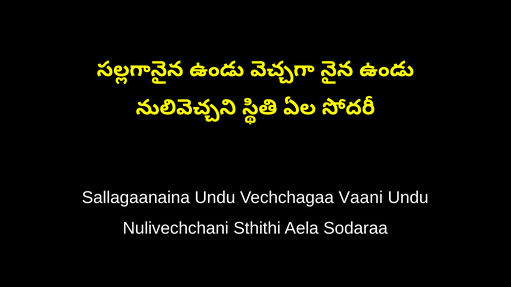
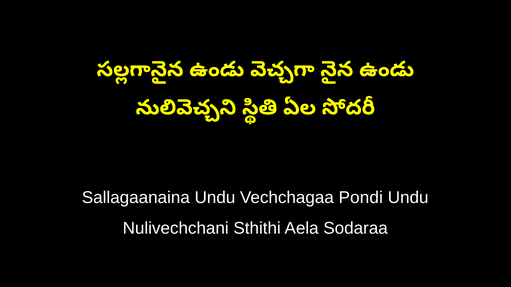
Vaani: Vaani -> Pondi (361, 198)
